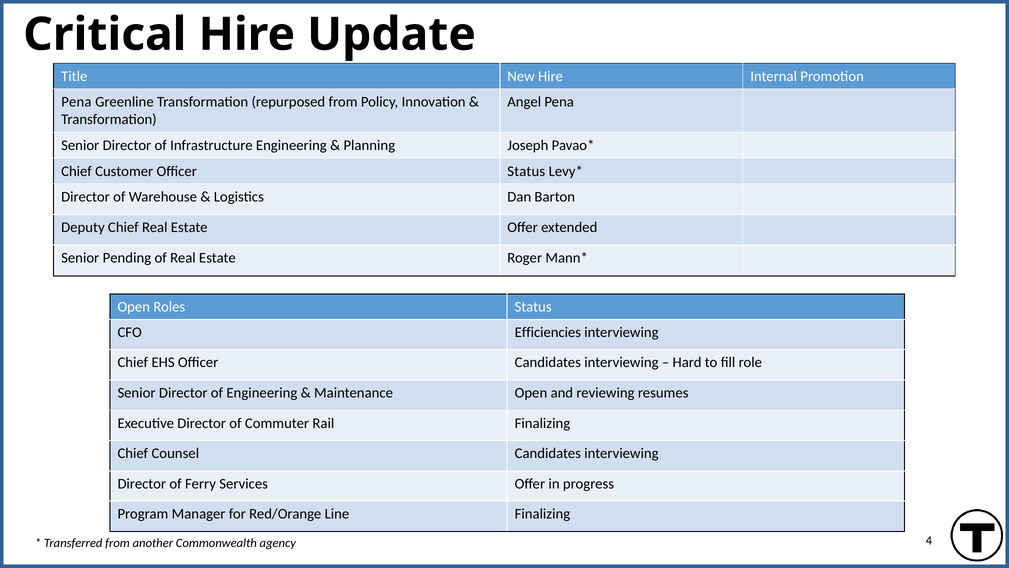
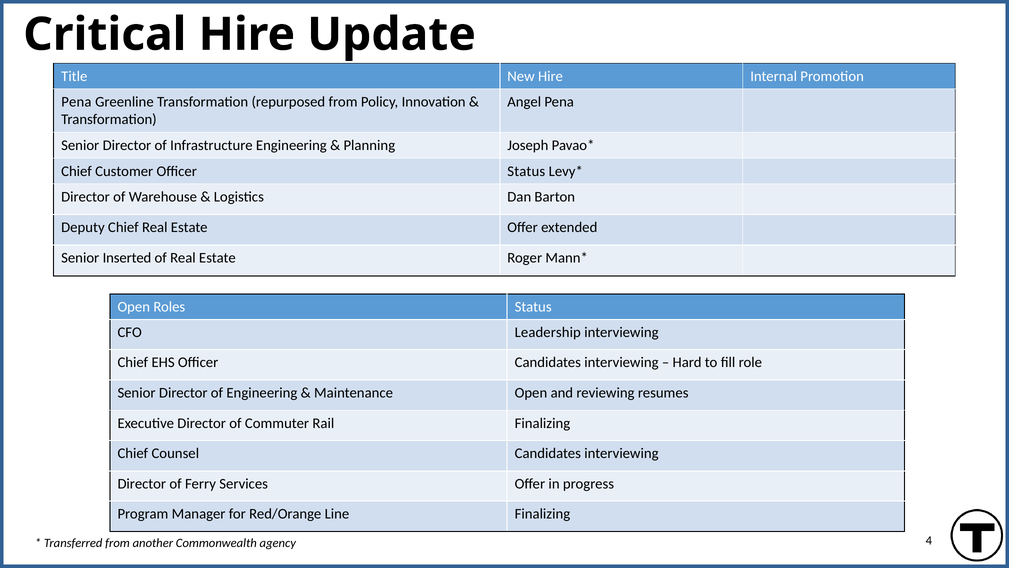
Pending: Pending -> Inserted (127, 258)
Efficiencies: Efficiencies -> Leadership (548, 332)
